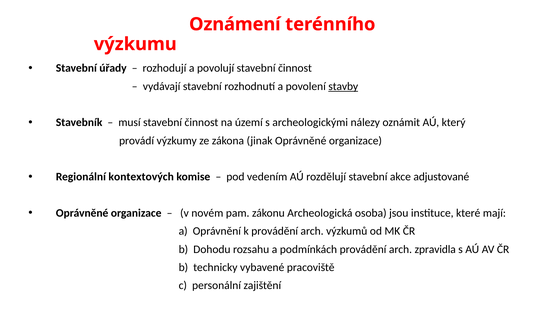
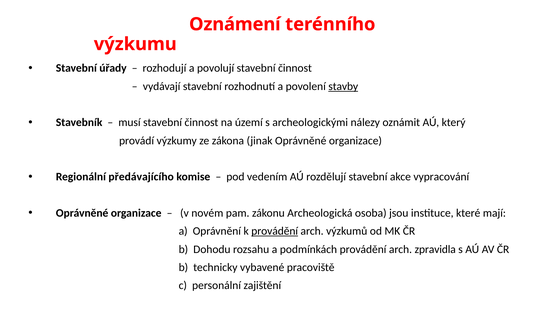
kontextových: kontextových -> předávajícího (141, 177)
adjustované: adjustované -> vypracování (441, 177)
provádění underline: none -> present (275, 231)
